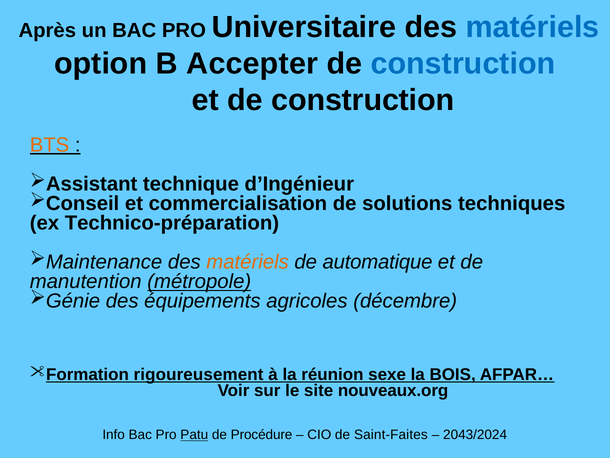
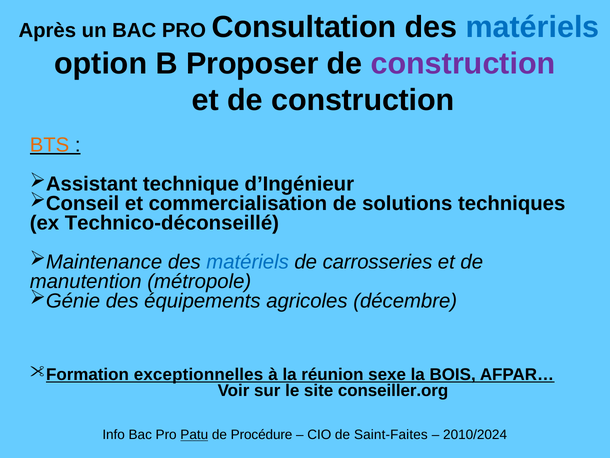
Universitaire: Universitaire -> Consultation (304, 27)
Accepter: Accepter -> Proposer (252, 64)
construction colour: blue -> purple (463, 64)
Technico-préparation: Technico-préparation -> Technico-déconseillé (172, 223)
matériels colour: orange -> blue (248, 262)
automatique: automatique -> carrosseries (377, 262)
métropole underline: present -> none (199, 281)
rigoureusement: rigoureusement -> exceptionnelles (199, 374)
nouveaux.org: nouveaux.org -> conseiller.org (393, 390)
2043/2024: 2043/2024 -> 2010/2024 (475, 434)
